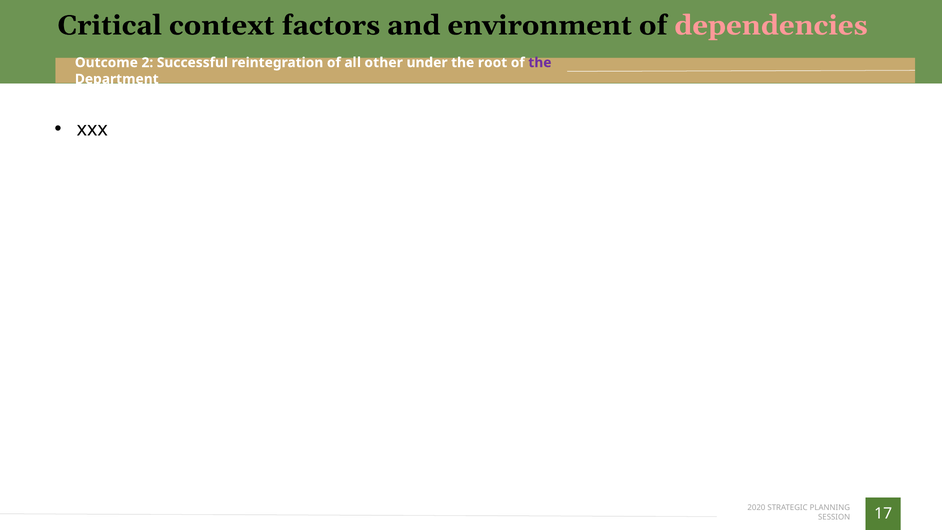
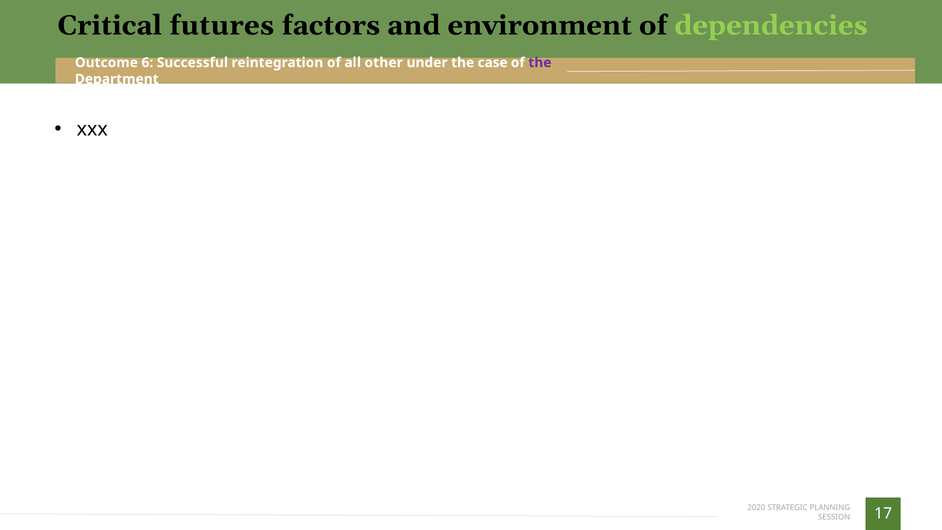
context: context -> futures (222, 25)
dependencies colour: pink -> light green (771, 25)
2: 2 -> 6 (147, 63)
root: root -> case (493, 63)
